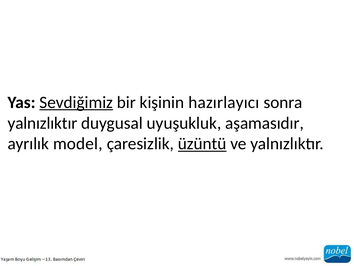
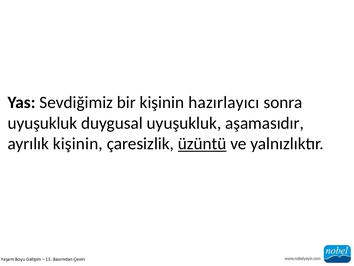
Sevdiğimiz underline: present -> none (76, 102)
yalnızlıktır: yalnızlıktır -> uyuşukluk (42, 123)
ayrılık model: model -> kişinin (78, 143)
